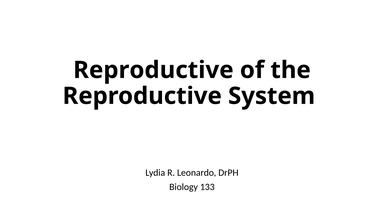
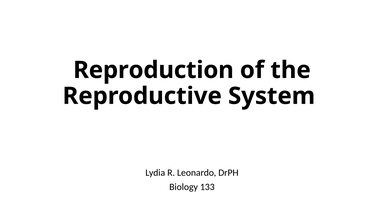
Reproductive: Reproductive -> Reproduction (153, 70)
